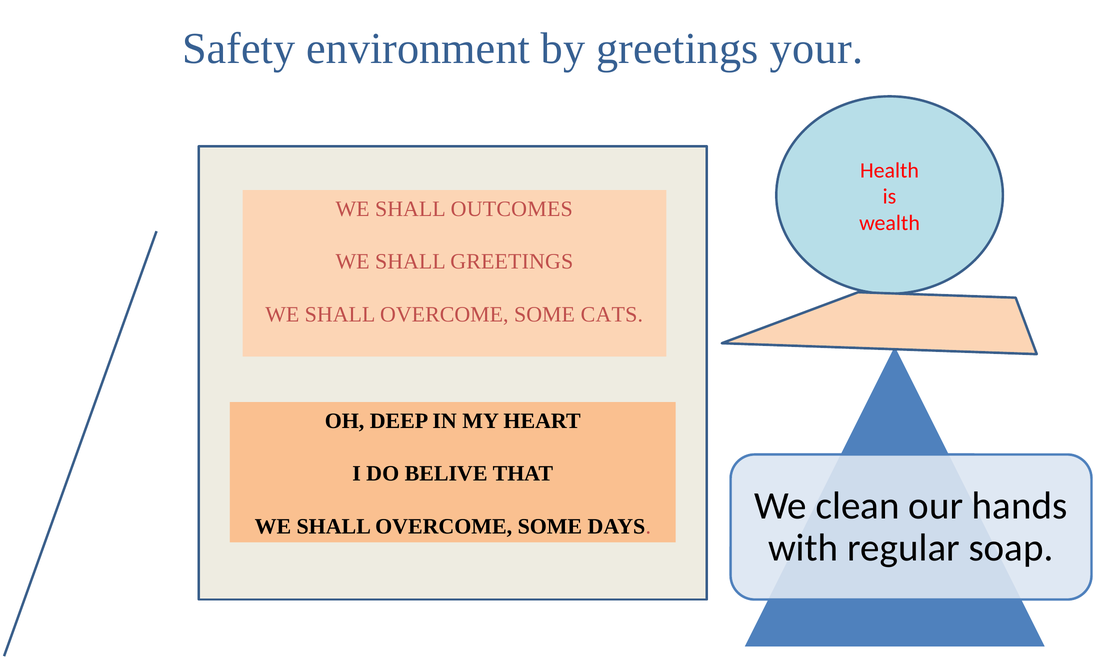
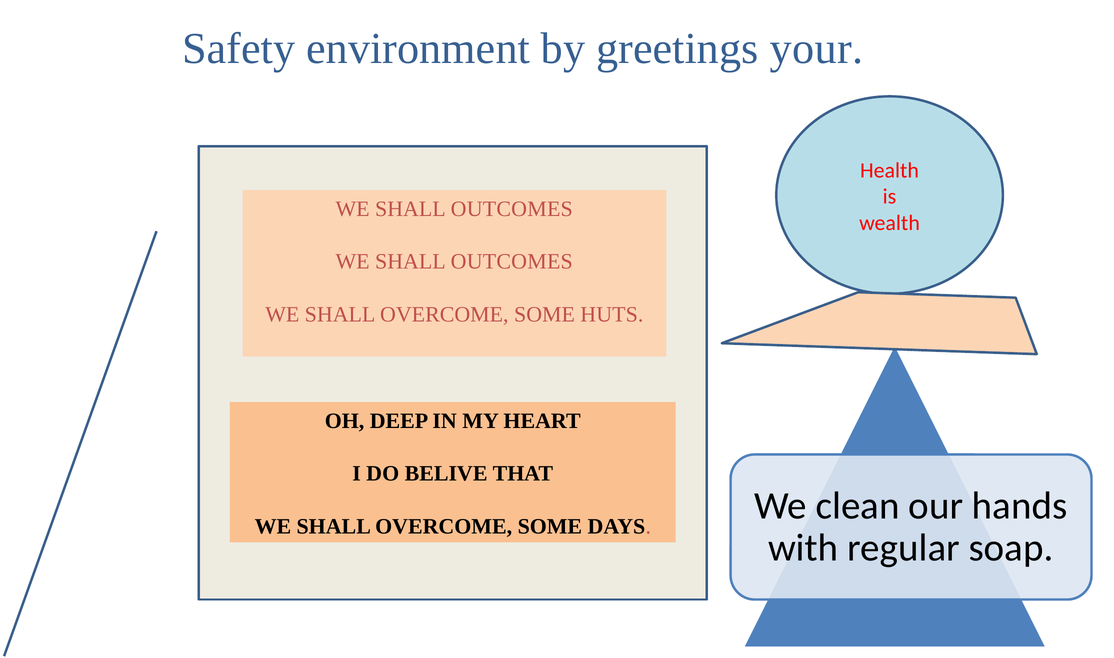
GREETINGS: GREETINGS -> OUTCOMES (512, 262)
CATS: CATS -> HUTS (612, 314)
